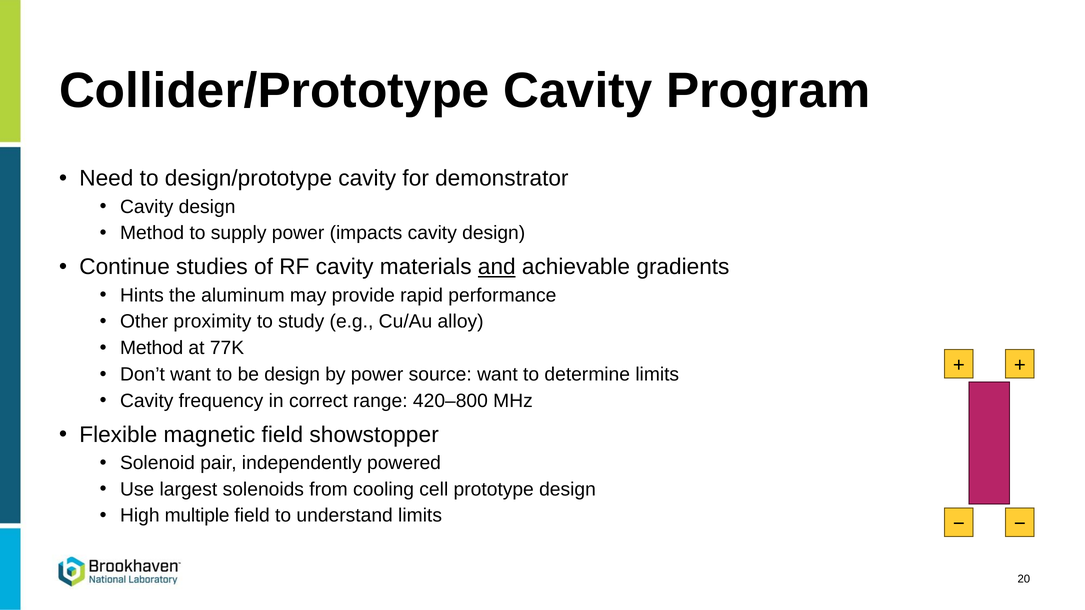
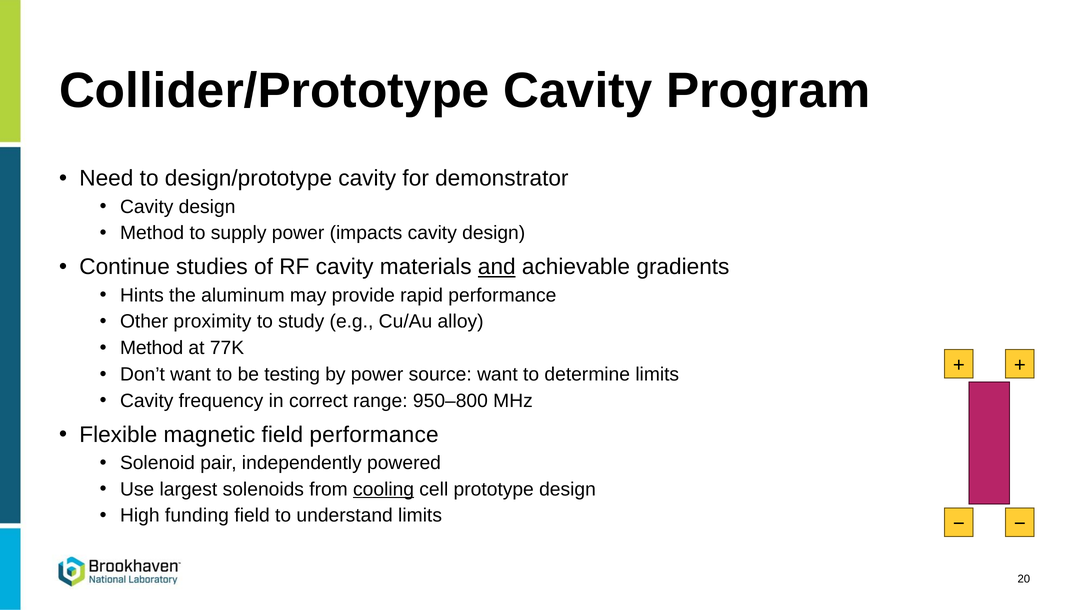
be design: design -> testing (292, 375)
420–800: 420–800 -> 950–800 (450, 401)
field showstopper: showstopper -> performance (374, 435)
cooling underline: none -> present (384, 489)
multiple: multiple -> funding (197, 516)
